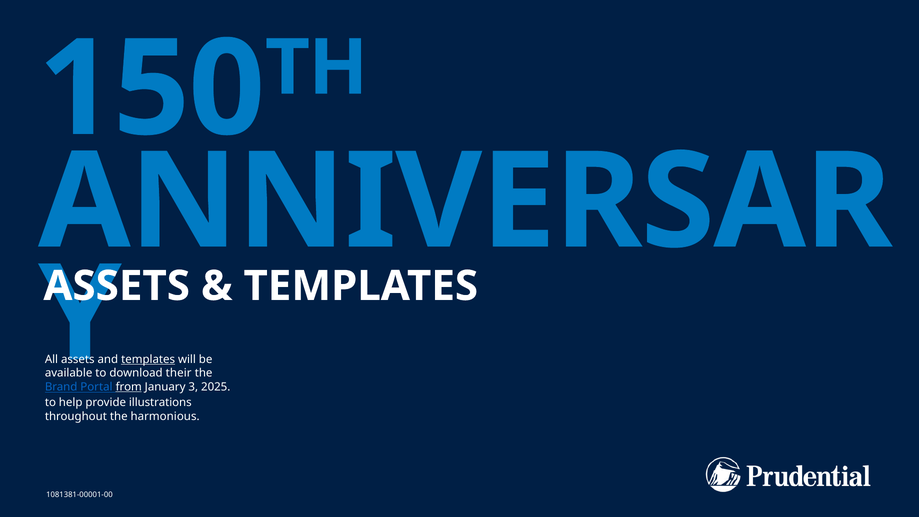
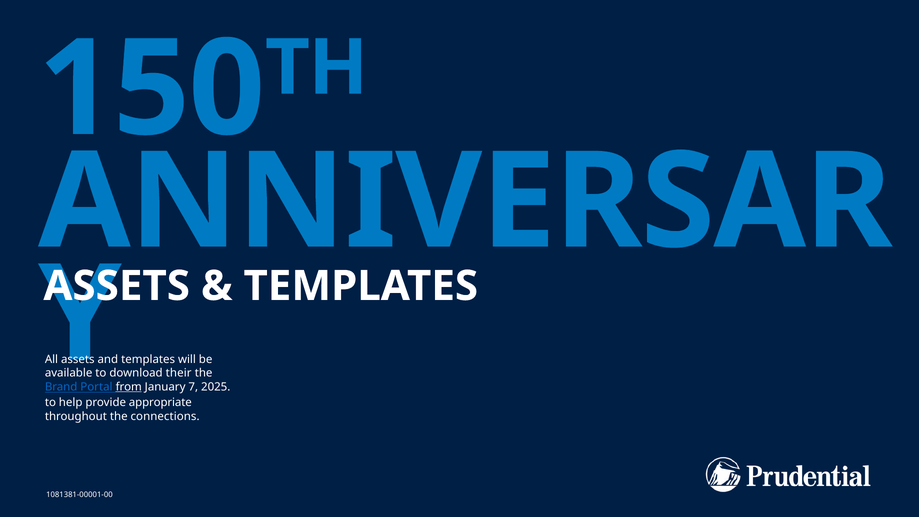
templates underline: present -> none (148, 359)
3: 3 -> 7 (193, 387)
illustrations: illustrations -> appropriate (160, 403)
harmonious: harmonious -> connections (165, 416)
